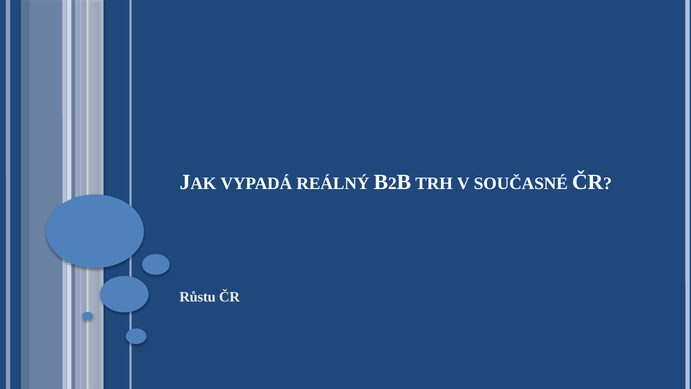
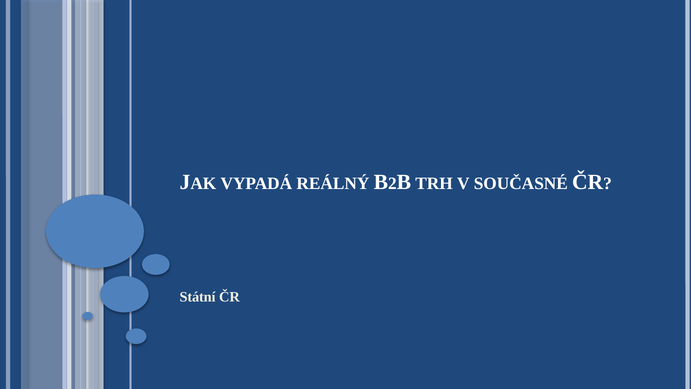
Růstu: Růstu -> Státní (198, 297)
